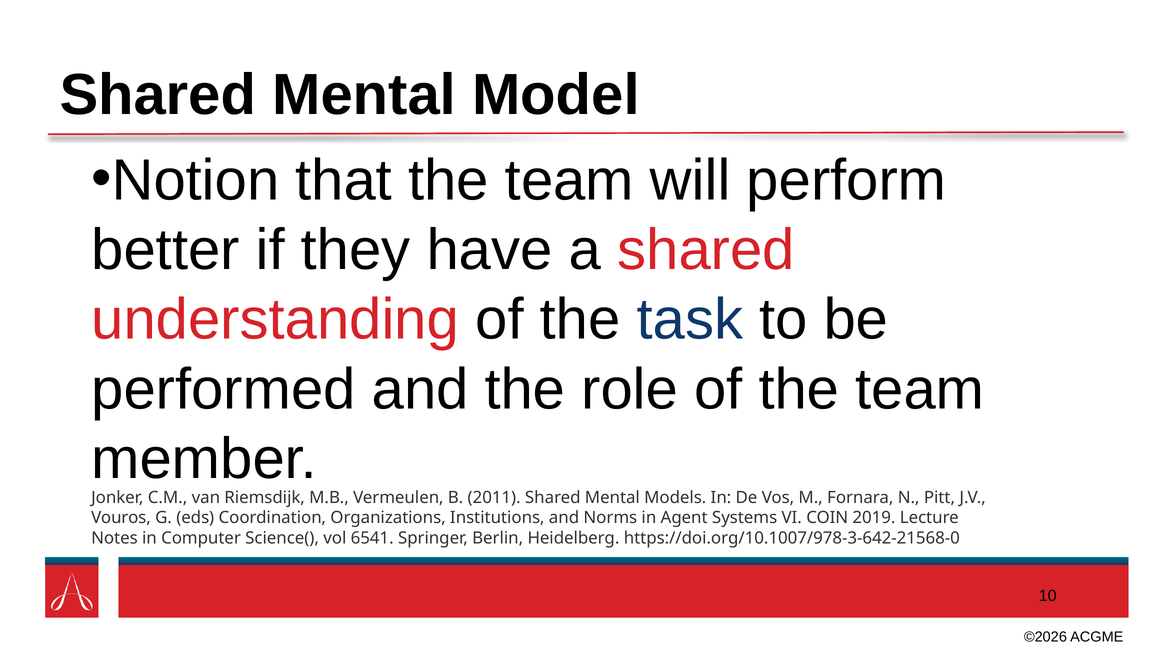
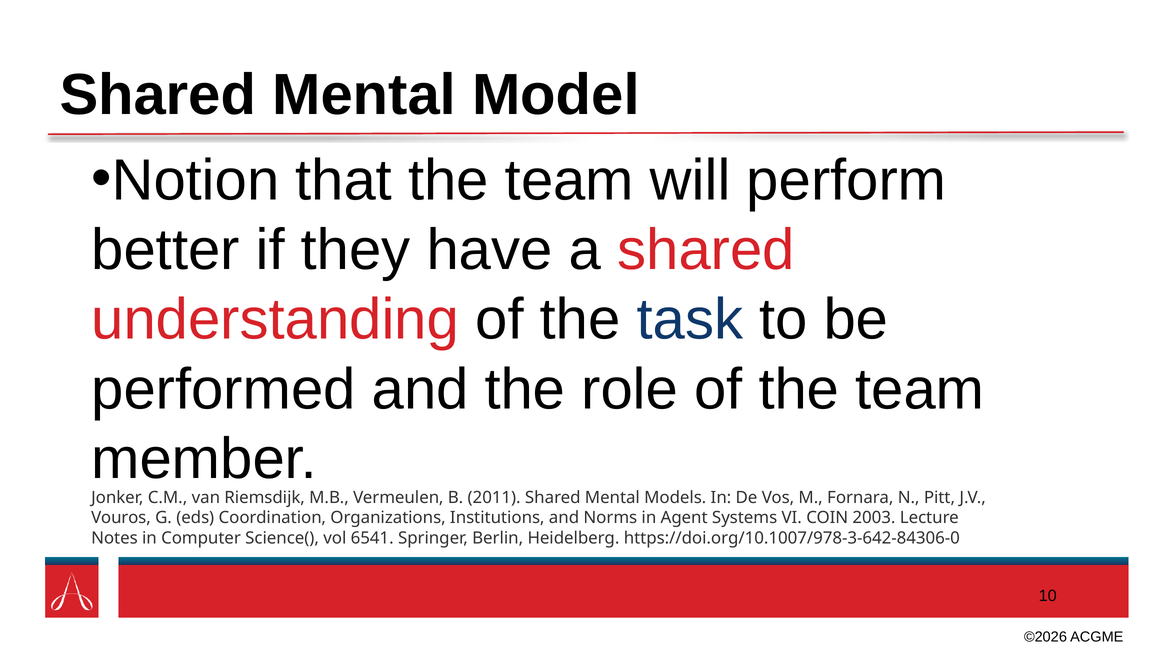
2019: 2019 -> 2003 (874, 518)
https://doi.org/10.1007/978-3-642-21568-0: https://doi.org/10.1007/978-3-642-21568-0 -> https://doi.org/10.1007/978-3-642-84306-0 (792, 538)
